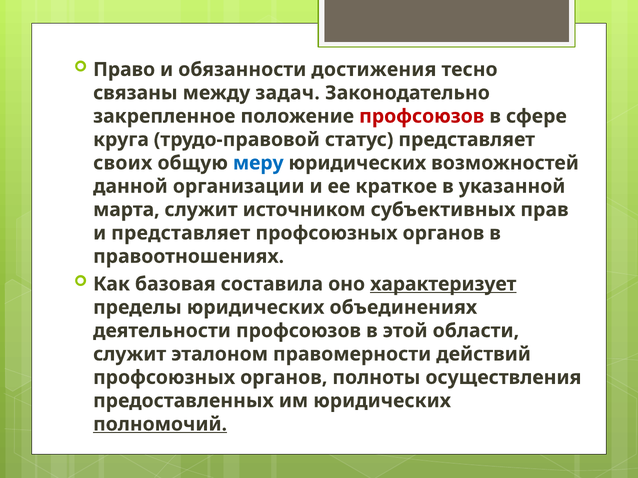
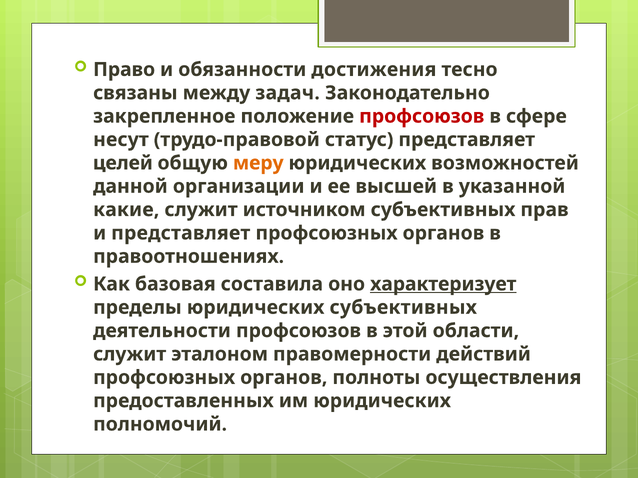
круга: круга -> несут (121, 140)
своих: своих -> целей (123, 163)
меру colour: blue -> orange (258, 163)
краткое: краткое -> высшей (396, 187)
марта: марта -> какие (126, 210)
юридических объединениях: объединениях -> субъективных (403, 308)
полномочий underline: present -> none (160, 425)
